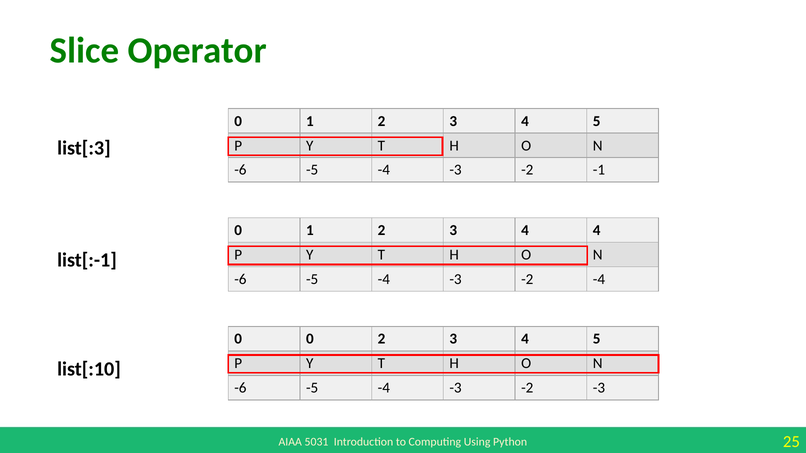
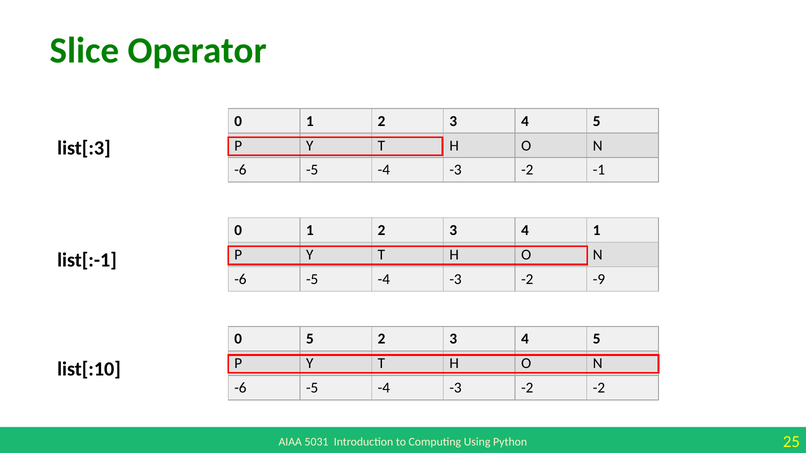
4 4: 4 -> 1 (597, 230)
-2 -4: -4 -> -9 (599, 279)
0 0: 0 -> 5 (310, 339)
-2 -3: -3 -> -2 (599, 388)
